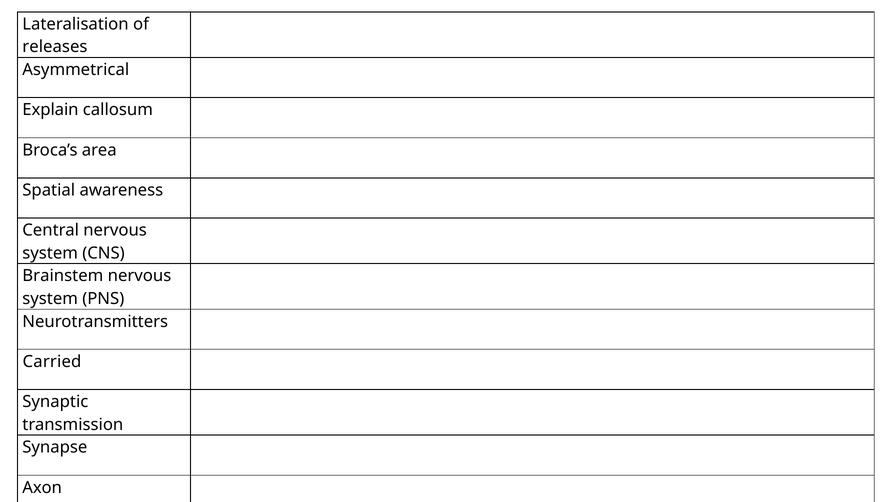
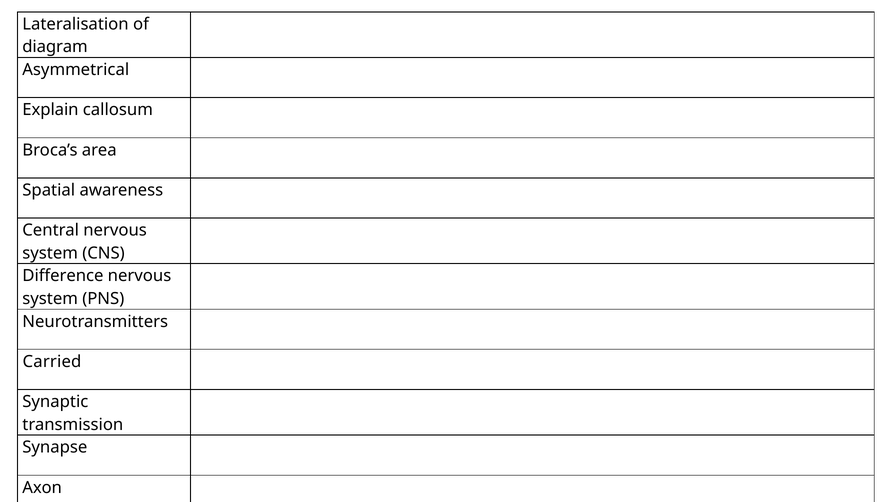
releases: releases -> diagram (55, 47)
Brainstem: Brainstem -> Difference (63, 276)
